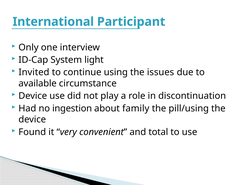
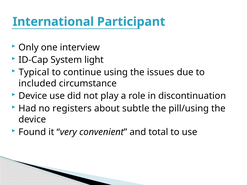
Invited: Invited -> Typical (34, 72)
available: available -> included (37, 84)
ingestion: ingestion -> registers (72, 109)
family: family -> subtle (136, 109)
